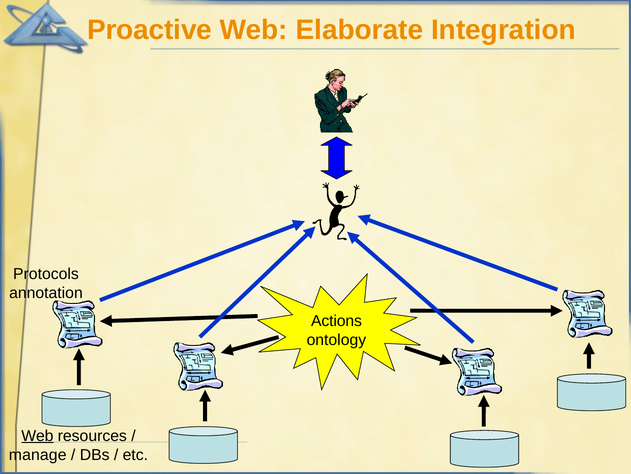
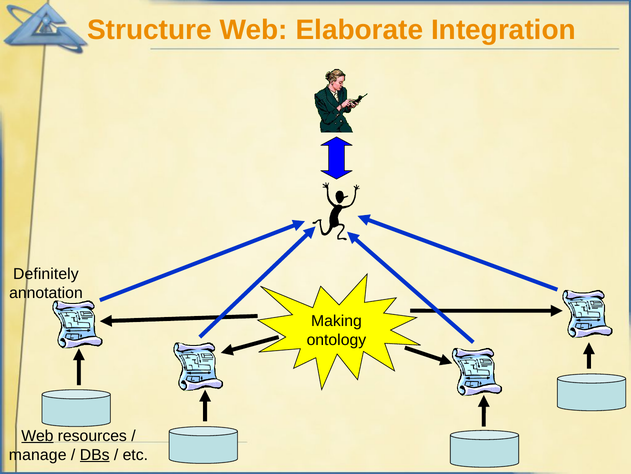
Proactive: Proactive -> Structure (150, 30)
Protocols: Protocols -> Definitely (46, 274)
Actions: Actions -> Making (336, 321)
DBs underline: none -> present (95, 454)
